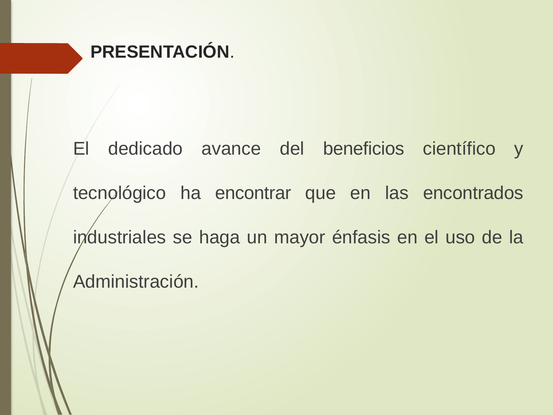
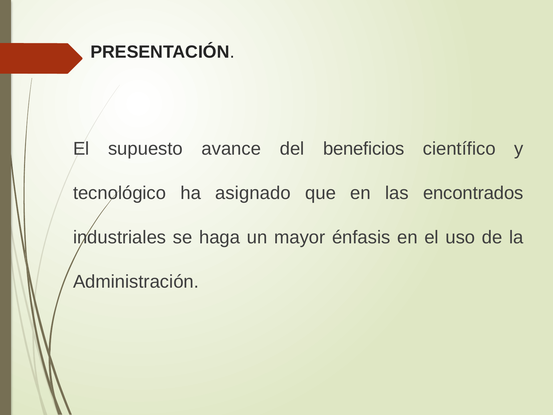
dedicado: dedicado -> supuesto (145, 149)
encontrar: encontrar -> asignado (253, 193)
